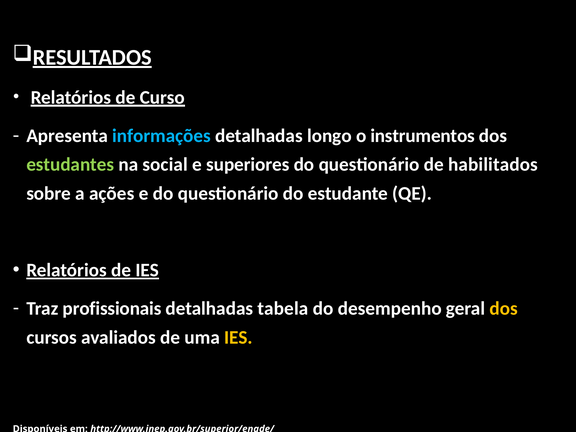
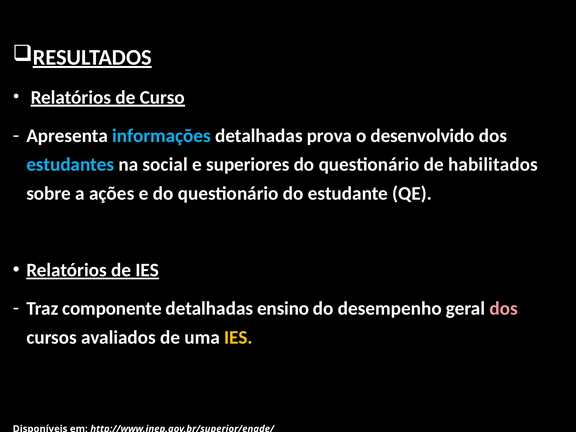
longo: longo -> prova (329, 136)
instrumentos: instrumentos -> desenvolvido (423, 136)
estudantes colour: light green -> light blue (70, 165)
profissionais: profissionais -> componente (112, 309)
tabela: tabela -> ensino (283, 309)
dos colour: yellow -> pink (504, 309)
